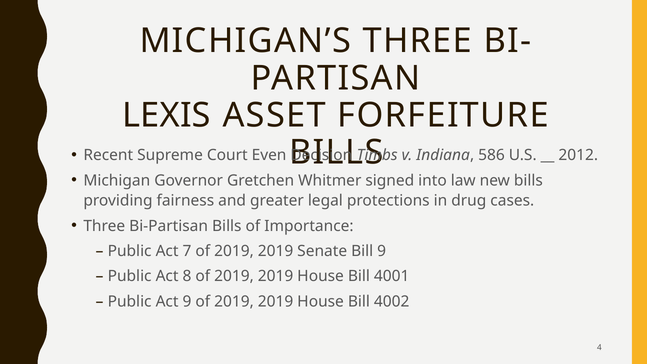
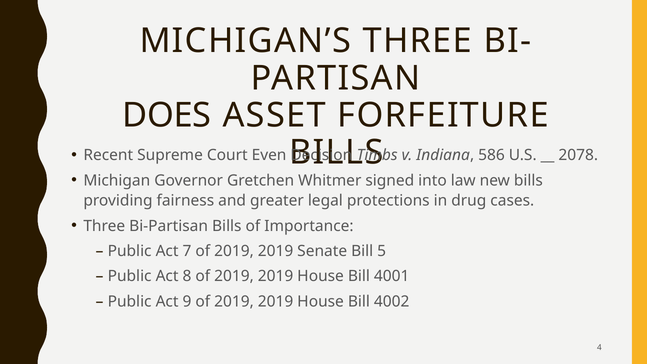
LEXIS: LEXIS -> DOES (167, 115)
2012: 2012 -> 2078 (578, 155)
Bill 9: 9 -> 5 (382, 251)
